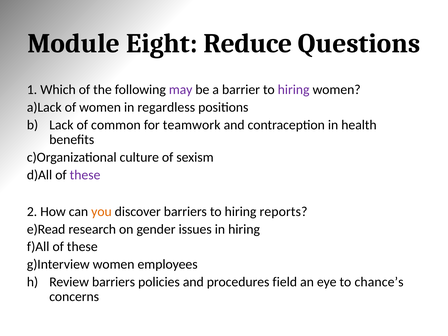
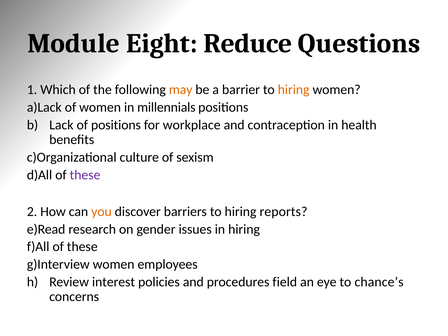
may colour: purple -> orange (181, 90)
hiring colour: purple -> orange (294, 90)
regardless: regardless -> millennials (166, 107)
of common: common -> positions (116, 125)
teamwork: teamwork -> workplace (192, 125)
Review barriers: barriers -> interest (114, 282)
